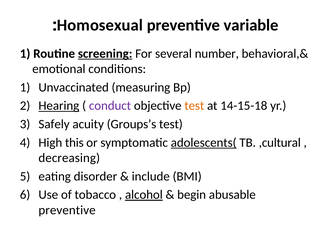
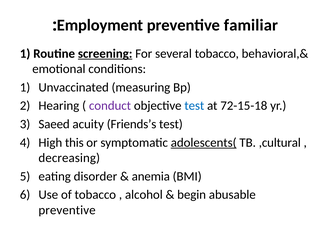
Homosexual: Homosexual -> Employment (100, 25)
variable: variable -> familiar (251, 25)
several number: number -> tobacco (217, 54)
Hearing underline: present -> none (59, 106)
test colour: orange -> blue (194, 106)
14-15-18: 14-15-18 -> 72-15-18 (244, 106)
Safely: Safely -> Saeed (54, 124)
Groups’s: Groups’s -> Friends’s (132, 124)
include: include -> anemia (151, 177)
alcohol underline: present -> none (144, 195)
